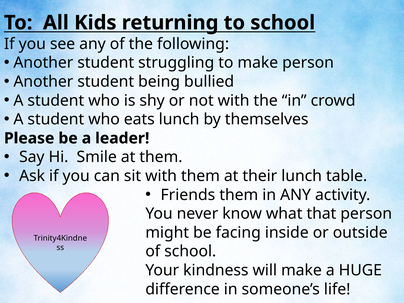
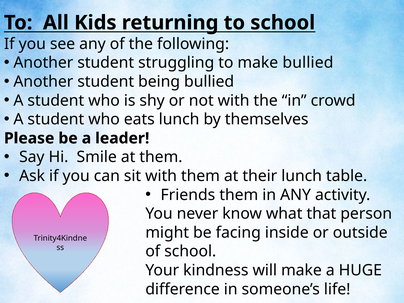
make person: person -> bullied (308, 63)
